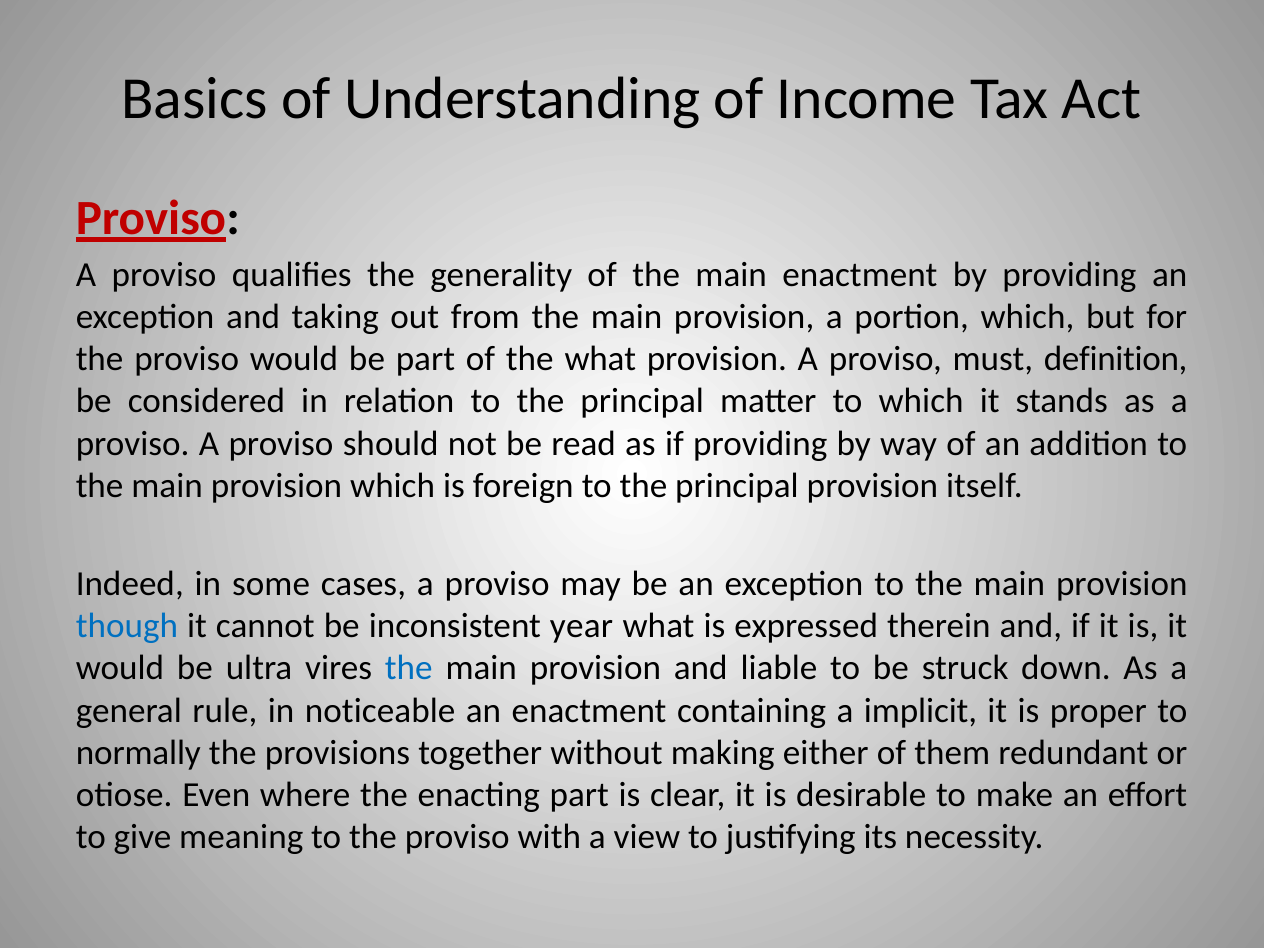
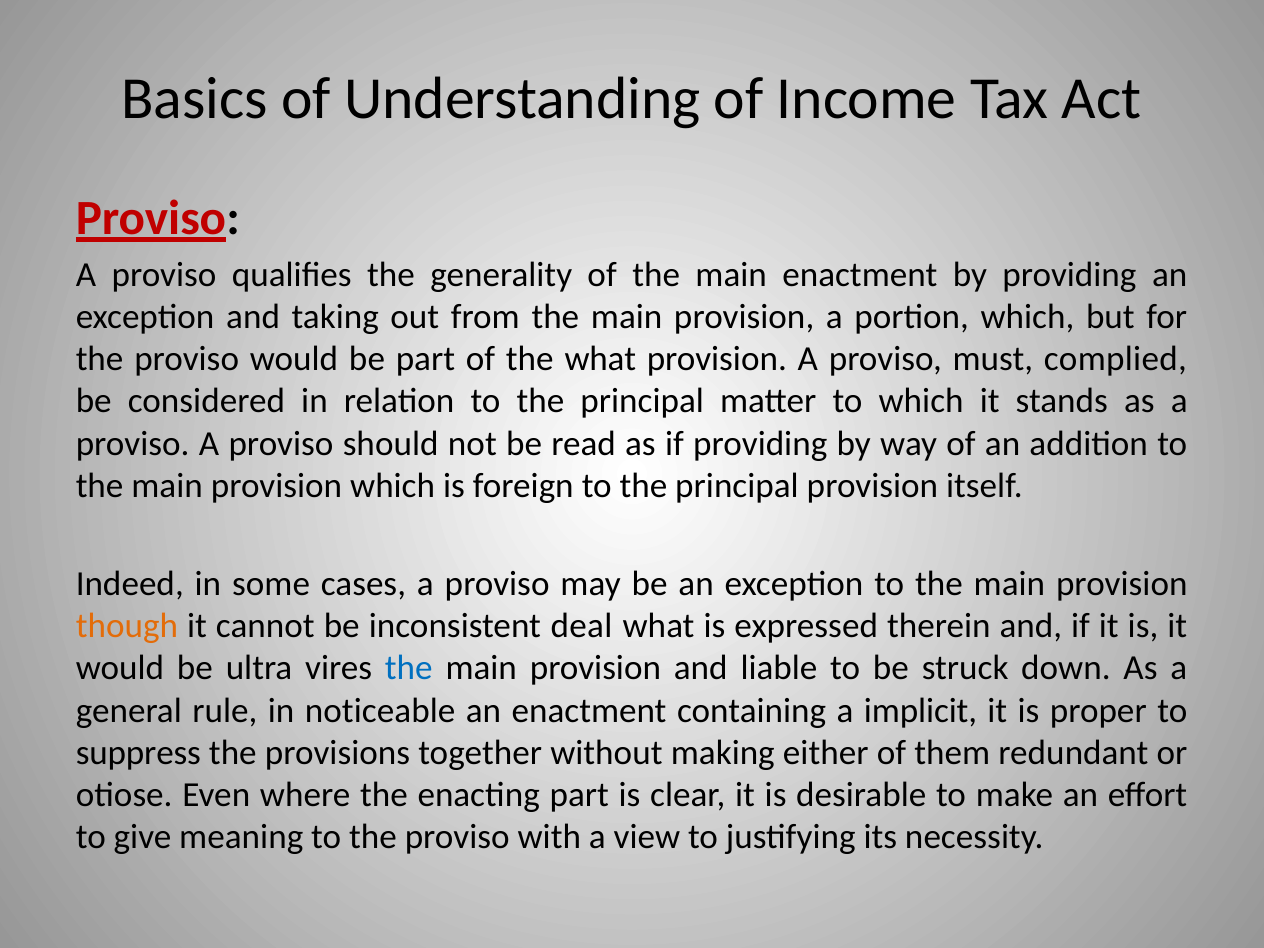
definition: definition -> complied (1115, 359)
though colour: blue -> orange (127, 626)
year: year -> deal (582, 626)
normally: normally -> suppress (138, 753)
